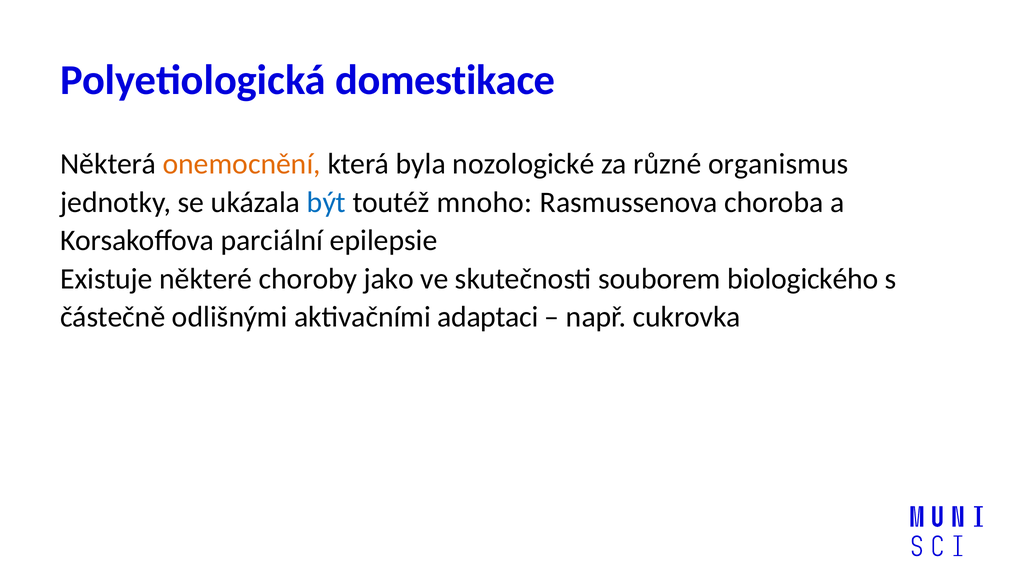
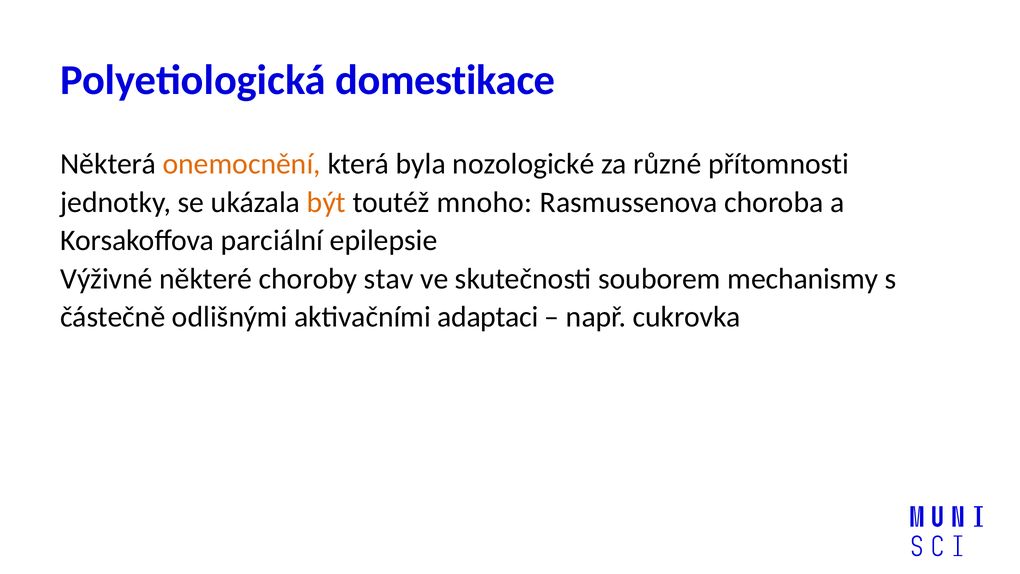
organismus: organismus -> přítomnosti (778, 164)
být colour: blue -> orange (326, 202)
Existuje: Existuje -> Výživné (106, 279)
jako: jako -> stav (389, 279)
biologického: biologického -> mechanismy (803, 279)
